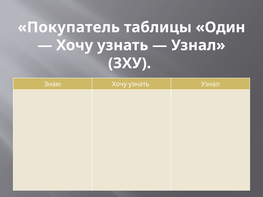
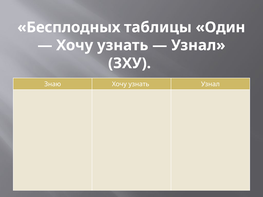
Покупатель: Покупатель -> Бесплодных (69, 27)
